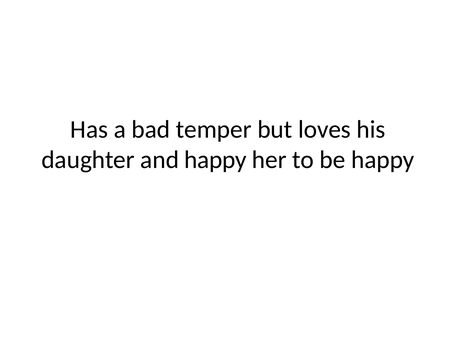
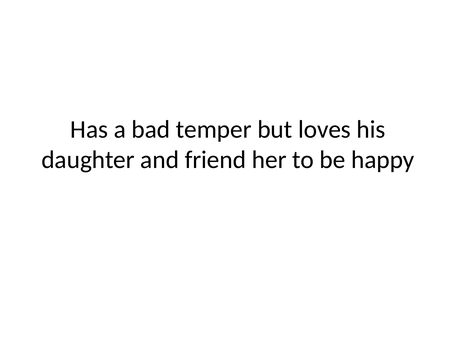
and happy: happy -> friend (215, 160)
